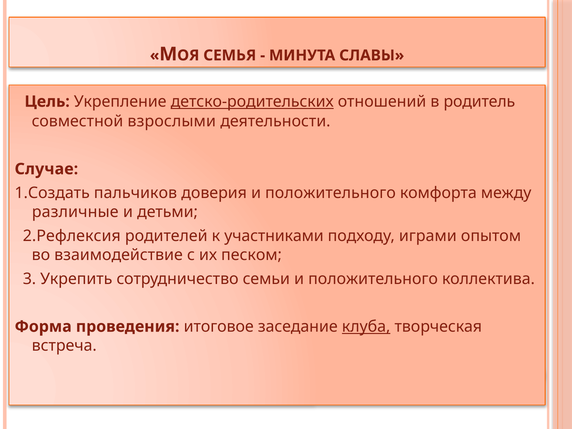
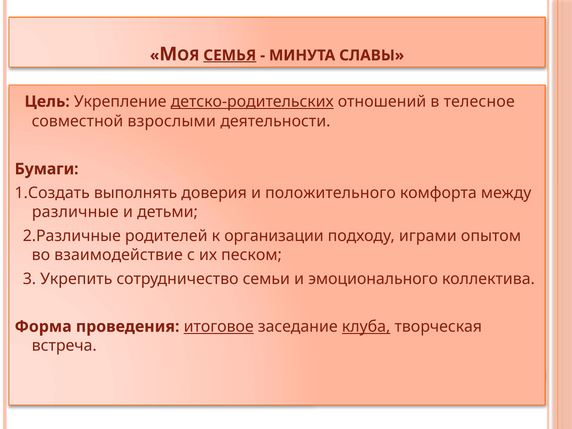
СЕМЬЯ underline: none -> present (230, 55)
родитель: родитель -> телесное (479, 102)
Случае: Случае -> Бумаги (47, 169)
пальчиков: пальчиков -> выполнять (136, 193)
2.Рефлексия: 2.Рефлексия -> 2.Различные (72, 236)
участниками: участниками -> организации (274, 236)
семьи и положительного: положительного -> эмоционального (373, 279)
итоговое underline: none -> present (219, 327)
